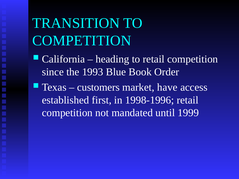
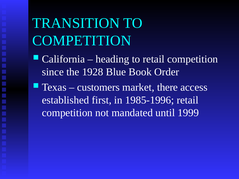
1993: 1993 -> 1928 (93, 72)
have: have -> there (167, 87)
1998-1996: 1998-1996 -> 1985-1996 (150, 100)
